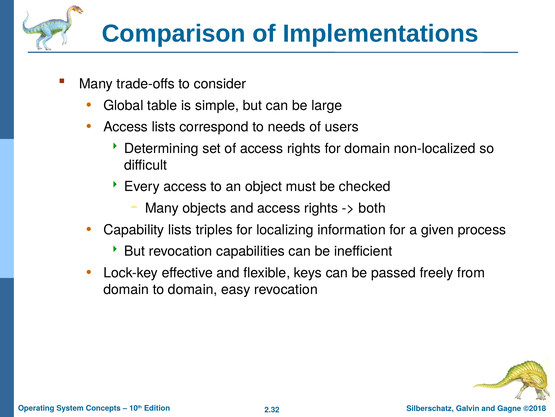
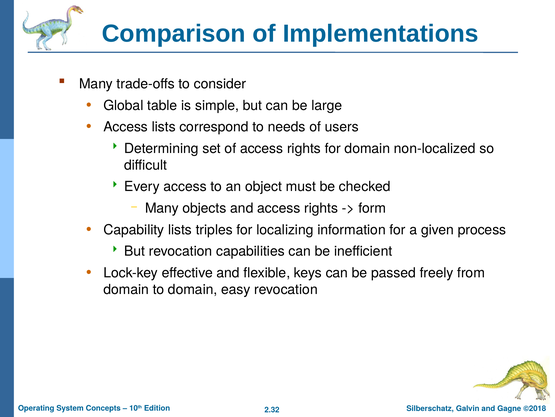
both: both -> form (372, 208)
